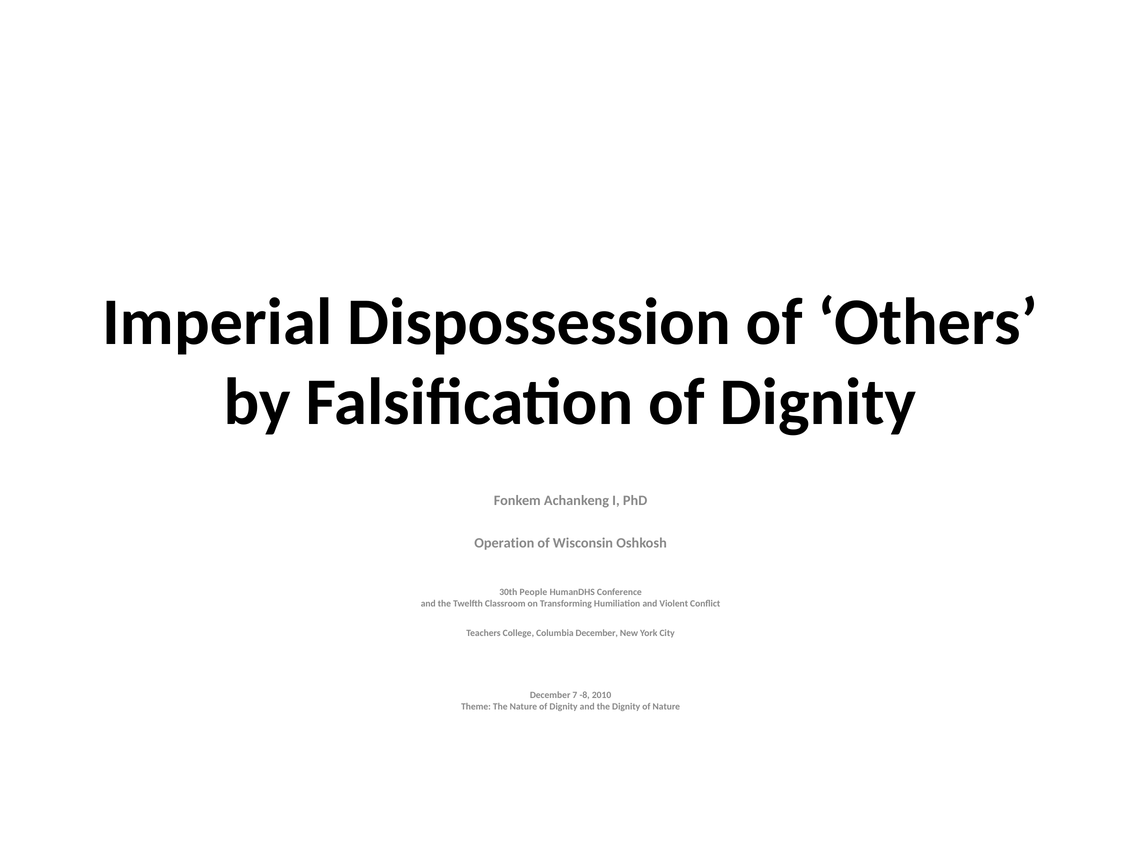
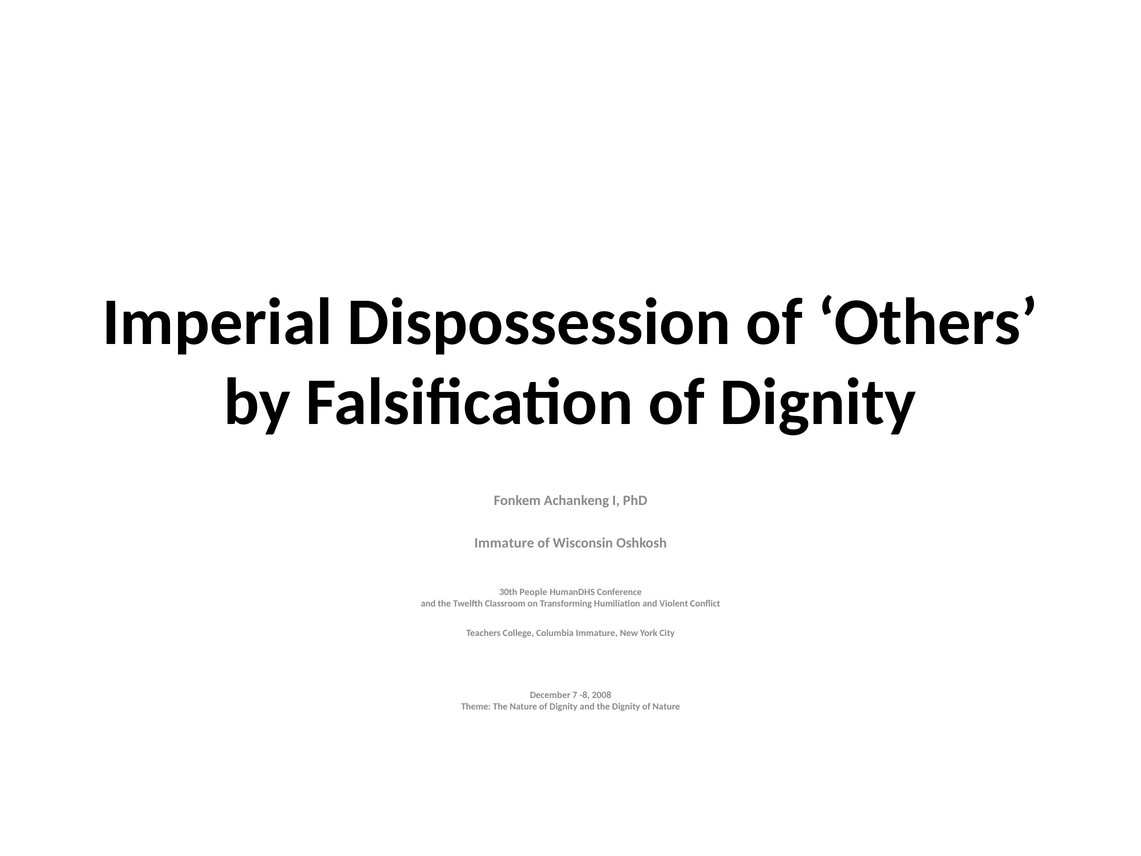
Operation: Operation -> Immature (504, 543)
Columbia December: December -> Immature (597, 633)
2010: 2010 -> 2008 (602, 695)
